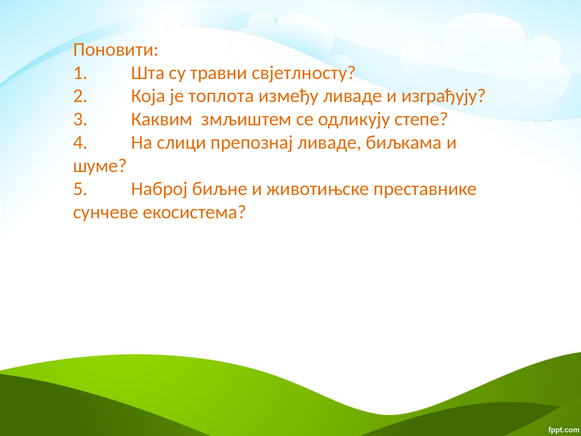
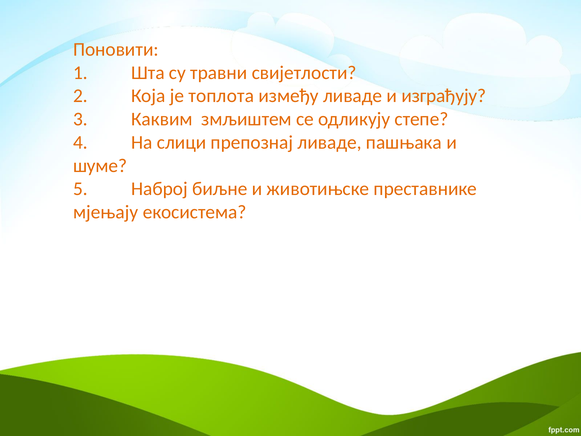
свјетлносту: свјетлносту -> свијетлости (304, 73)
биљкама: биљкама -> пашњака (404, 142)
сунчеве: сунчеве -> мјењају (106, 212)
